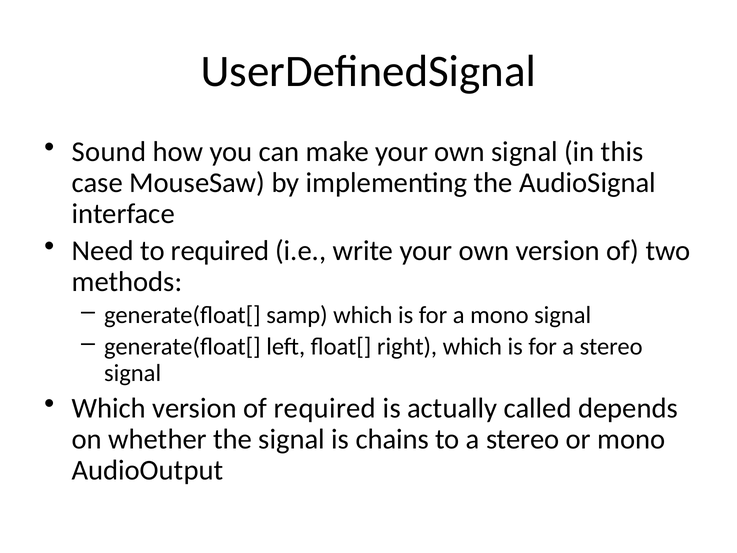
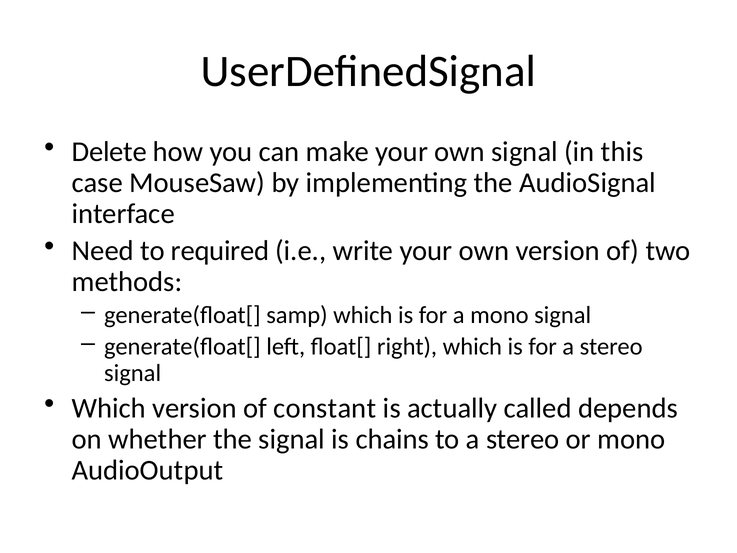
Sound: Sound -> Delete (109, 152)
of required: required -> constant (325, 408)
